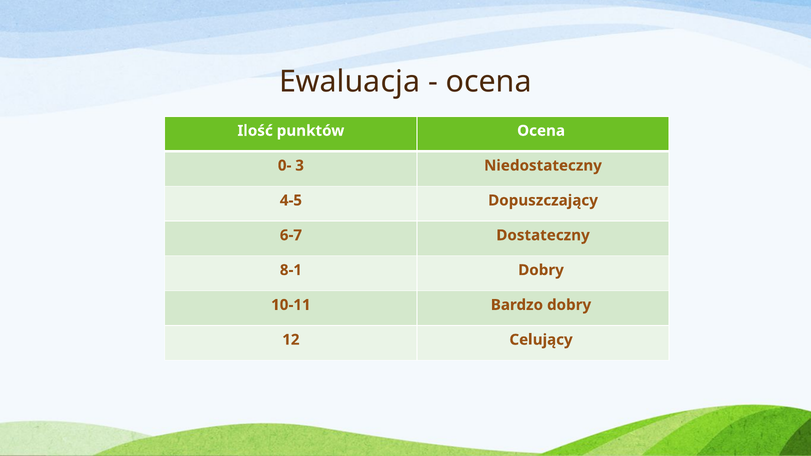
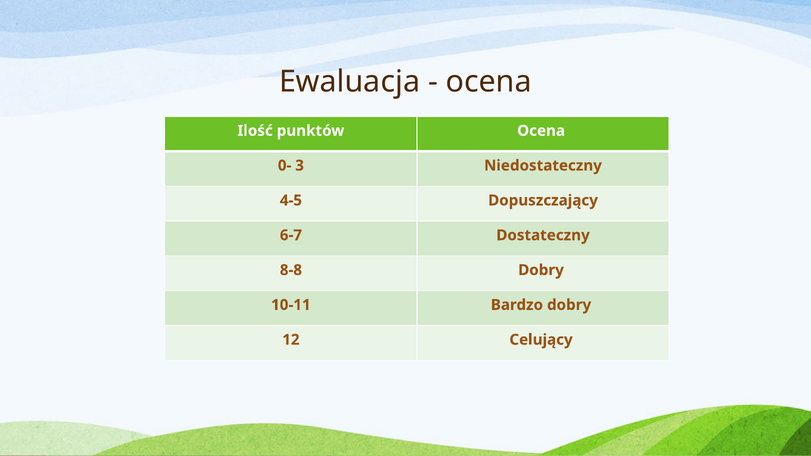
8-1: 8-1 -> 8-8 (291, 270)
